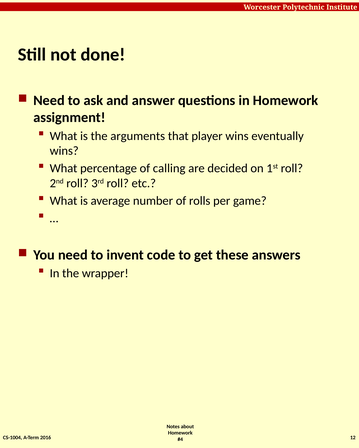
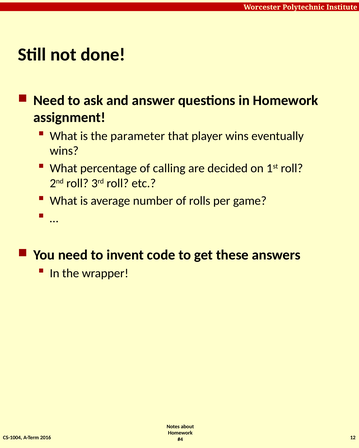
arguments: arguments -> parameter (138, 136)
